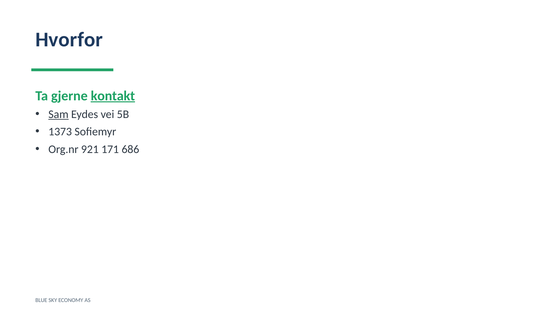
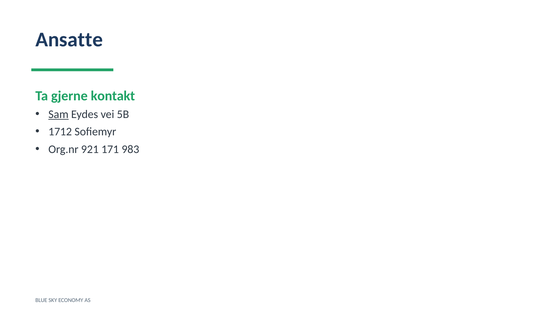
Hvorfor: Hvorfor -> Ansatte (69, 40)
kontakt underline: present -> none (113, 96)
1373: 1373 -> 1712 (60, 132)
686: 686 -> 983 (130, 149)
